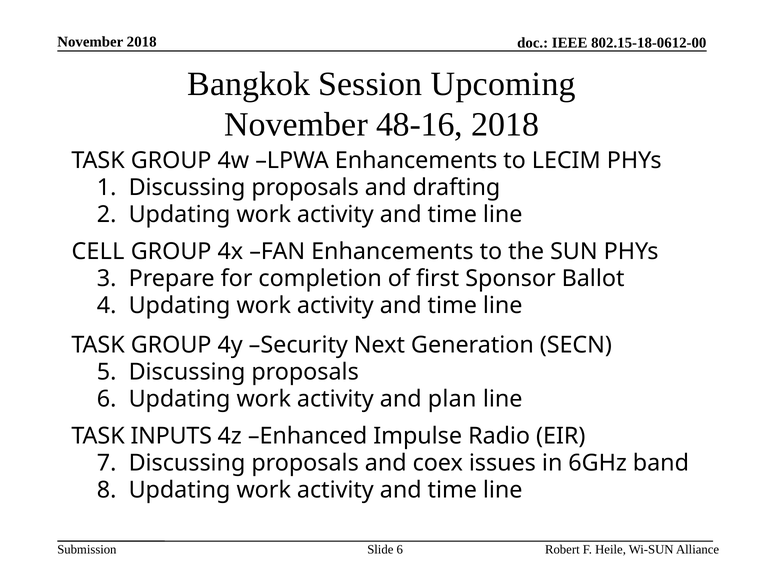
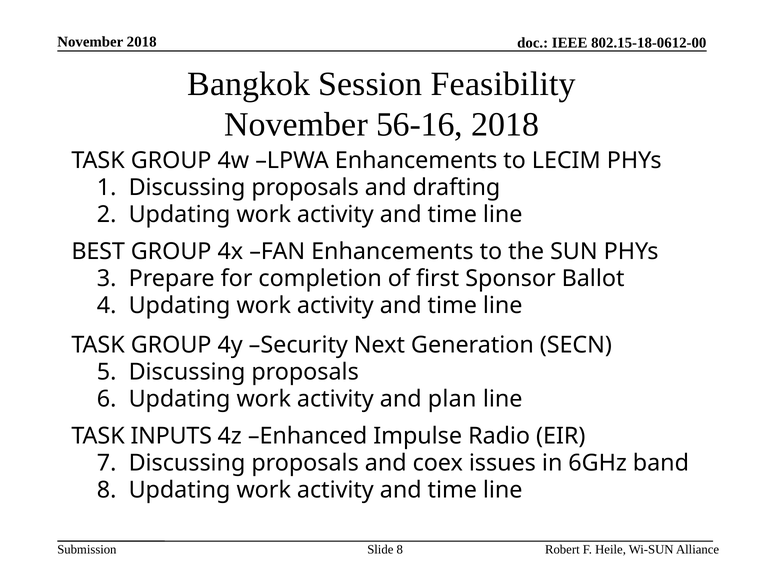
Upcoming: Upcoming -> Feasibility (503, 84)
48-16: 48-16 -> 56-16 (420, 125)
CELL: CELL -> BEST (98, 252)
Slide 6: 6 -> 8 (400, 550)
